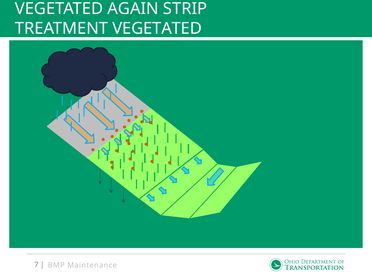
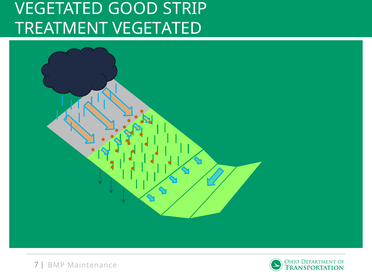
AGAIN: AGAIN -> GOOD (133, 9)
